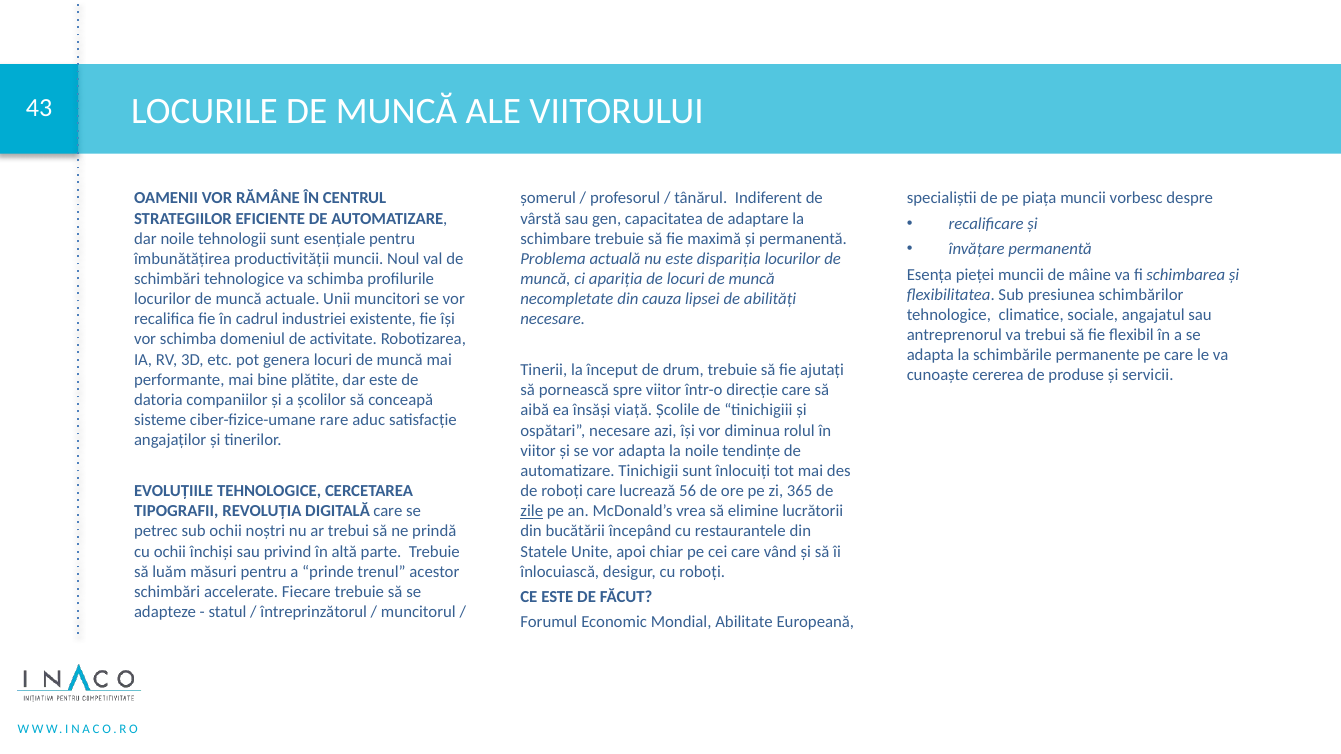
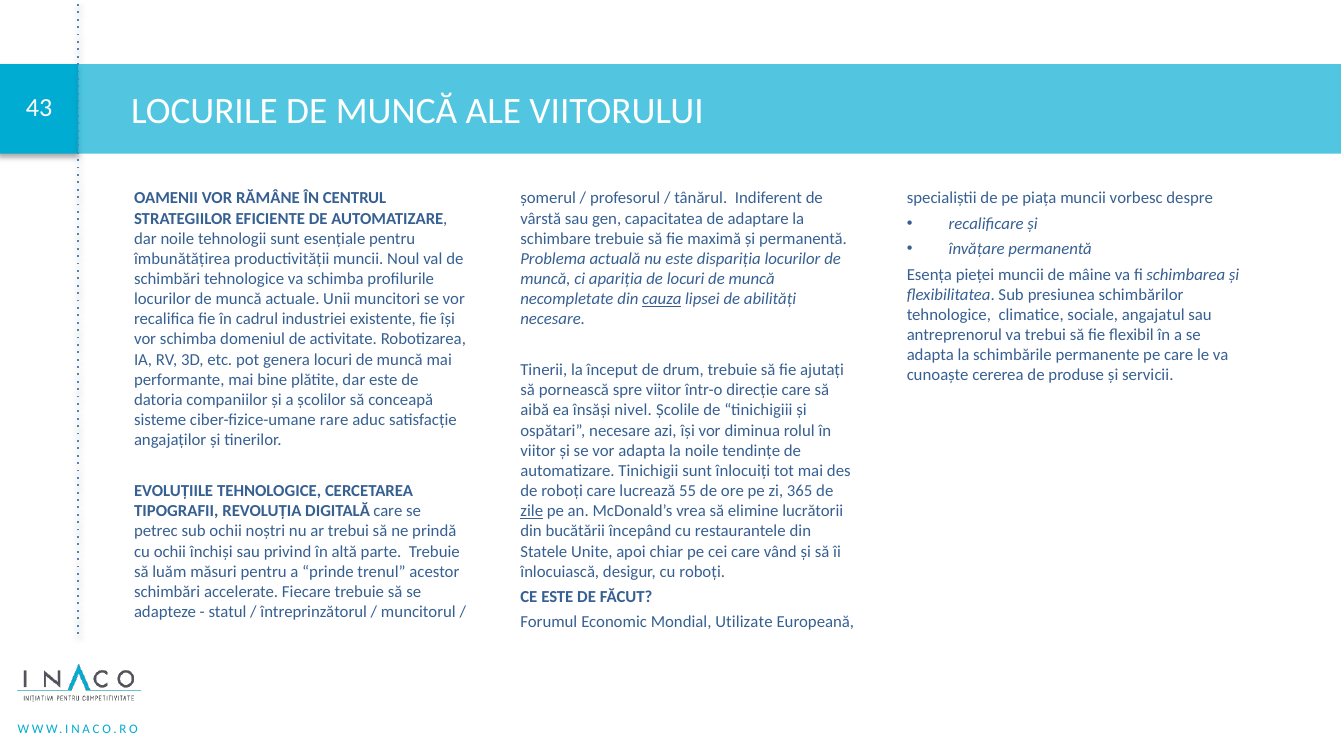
cauza underline: none -> present (662, 299)
viață: viață -> nivel (633, 411)
56: 56 -> 55 (688, 491)
Abilitate: Abilitate -> Utilizate (744, 623)
